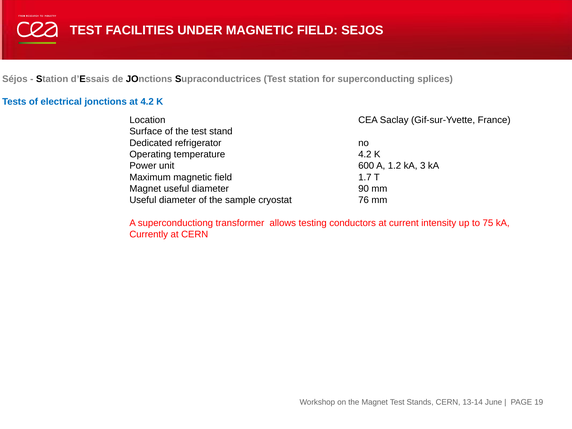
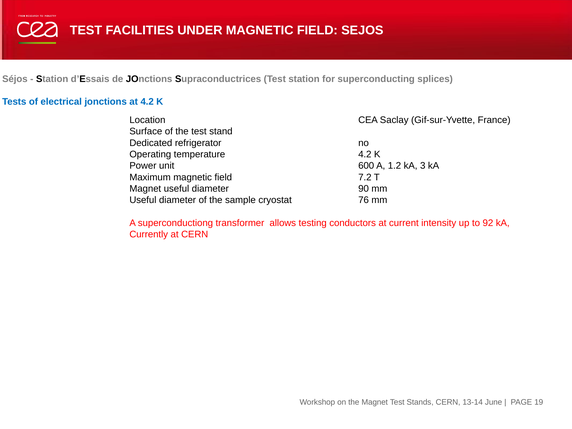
1.7: 1.7 -> 7.2 (365, 177)
75: 75 -> 92 (488, 223)
